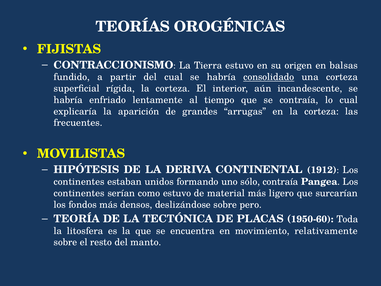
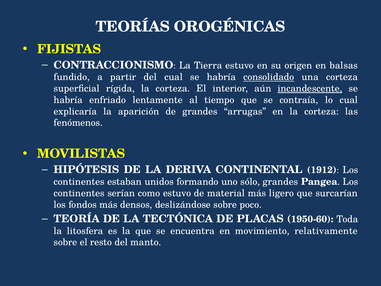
incandescente underline: none -> present (310, 88)
frecuentes: frecuentes -> fenómenos (78, 123)
sólo contraía: contraía -> grandes (280, 182)
pero: pero -> poco (251, 204)
